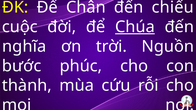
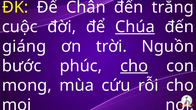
chiếu: chiếu -> trắng (173, 7)
nghĩa: nghĩa -> giáng (24, 46)
cho underline: none -> present (134, 66)
thành: thành -> mong (27, 86)
